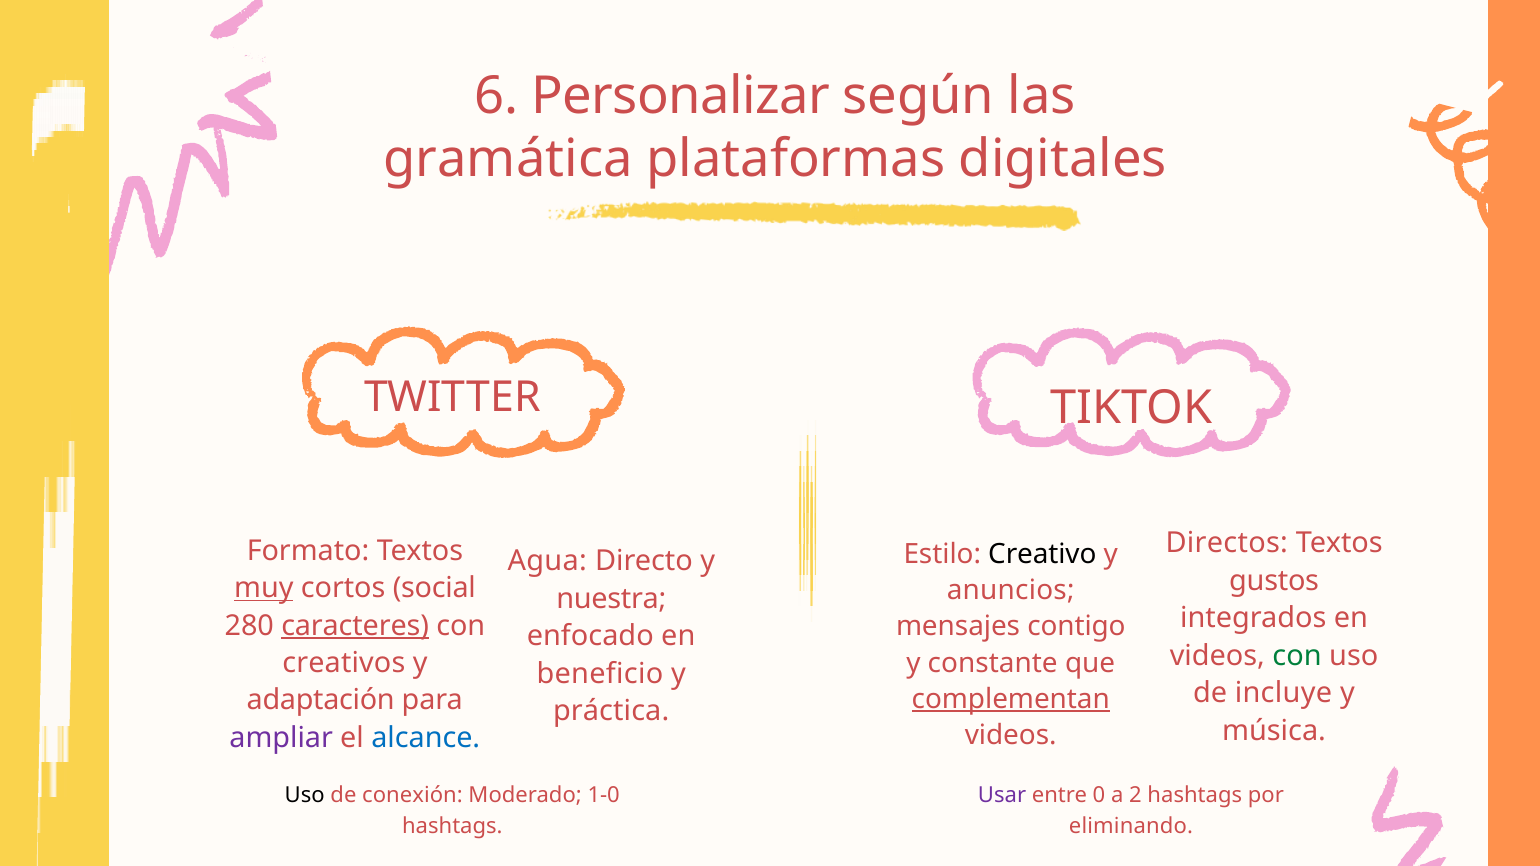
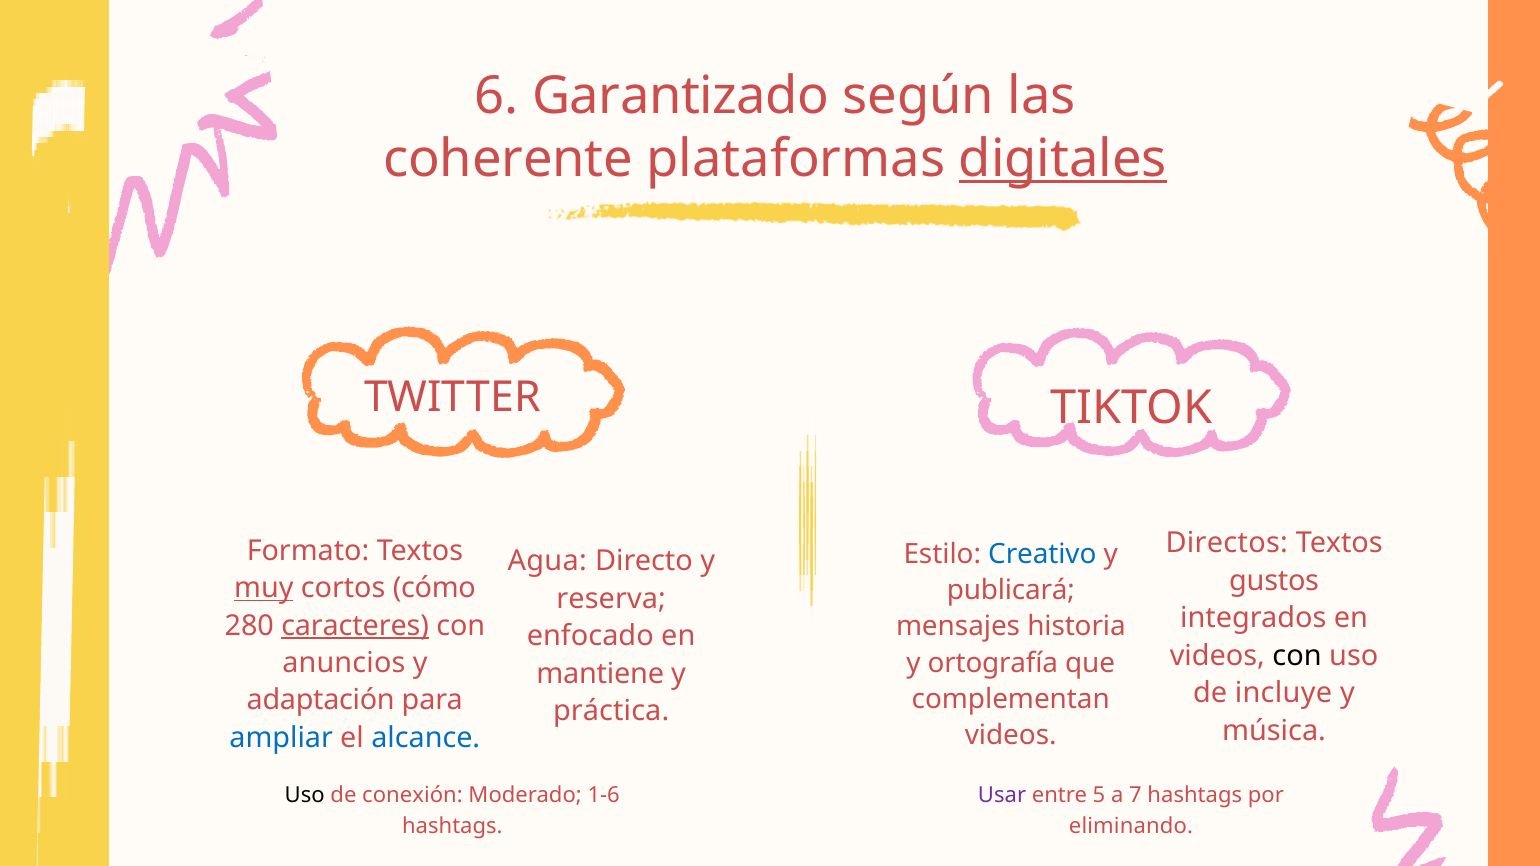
Personalizar: Personalizar -> Garantizado (681, 96)
gramática: gramática -> coherente (508, 159)
digitales underline: none -> present (1063, 159)
Creativo colour: black -> blue (1042, 554)
social: social -> cómo (434, 588)
anuncios: anuncios -> publicará (1011, 590)
nuestra: nuestra -> reserva (611, 599)
contigo: contigo -> historia (1076, 627)
con colour: green -> black (1297, 656)
creativos: creativos -> anuncios (344, 663)
constante: constante -> ortografía (993, 663)
beneficio: beneficio -> mantiene (600, 674)
complementan underline: present -> none (1011, 699)
ampliar colour: purple -> blue (281, 738)
1-0: 1-0 -> 1-6 (604, 796)
0: 0 -> 5 (1099, 796)
2: 2 -> 7 (1135, 796)
